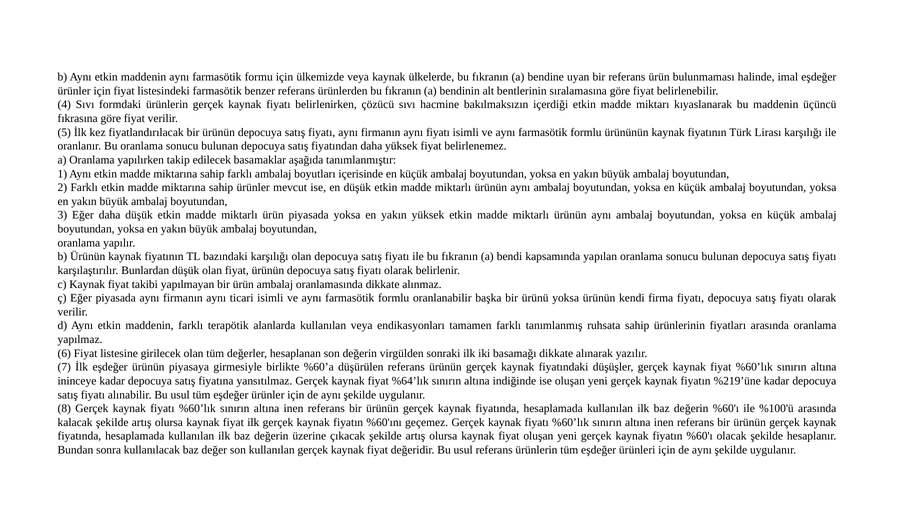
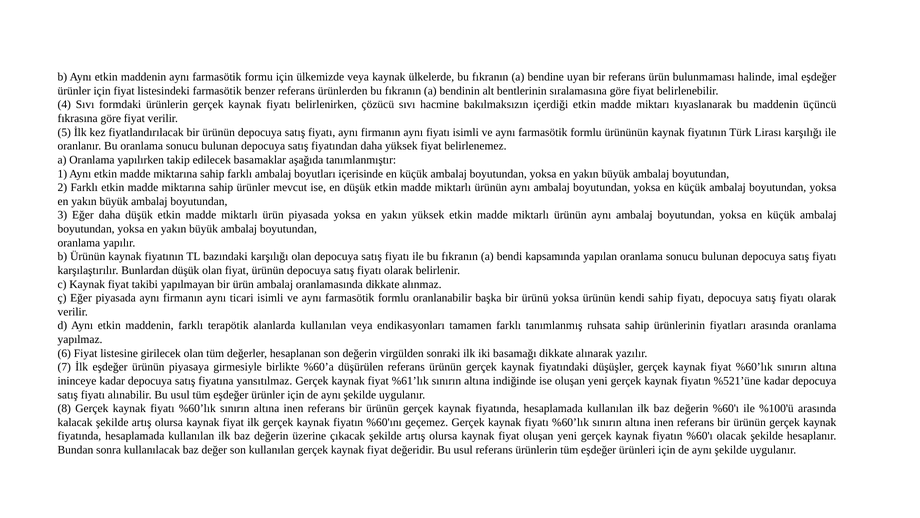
kendi firma: firma -> sahip (661, 298)
%64’lık: %64’lık -> %61’lık (410, 381)
%219’üne: %219’üne -> %521’üne (737, 381)
